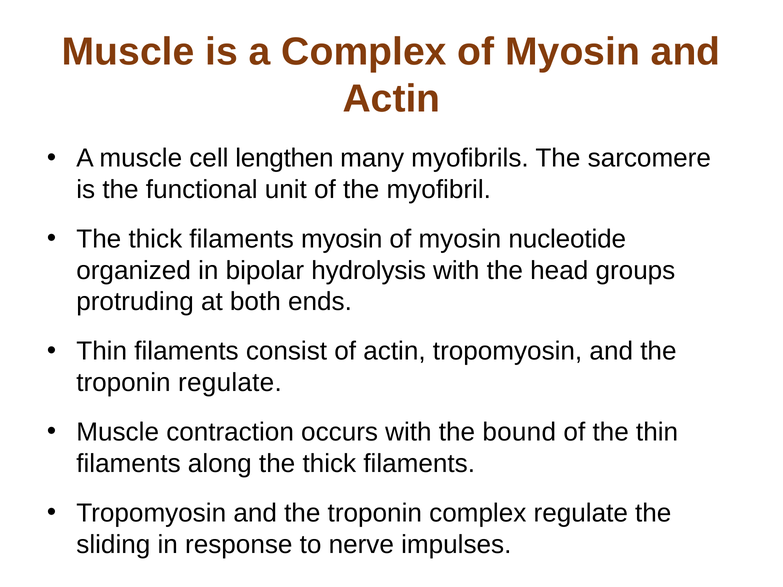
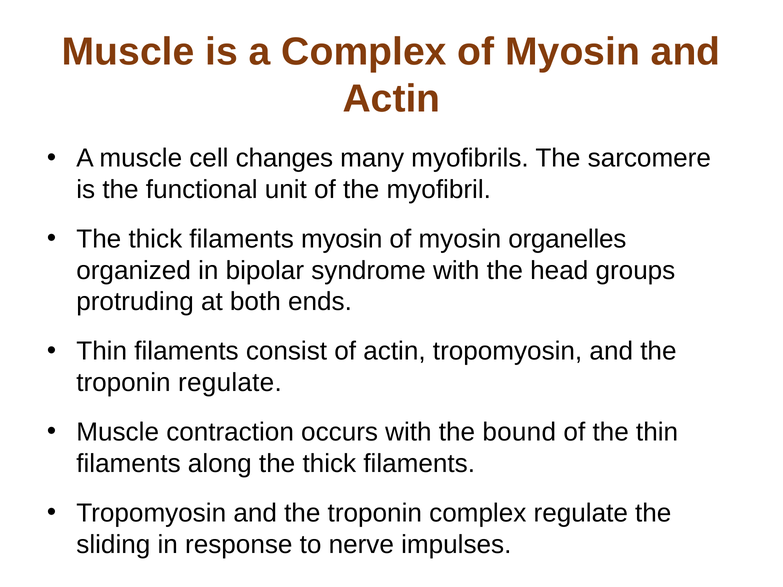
lengthen: lengthen -> changes (284, 158)
nucleotide: nucleotide -> organelles (567, 239)
hydrolysis: hydrolysis -> syndrome (369, 271)
